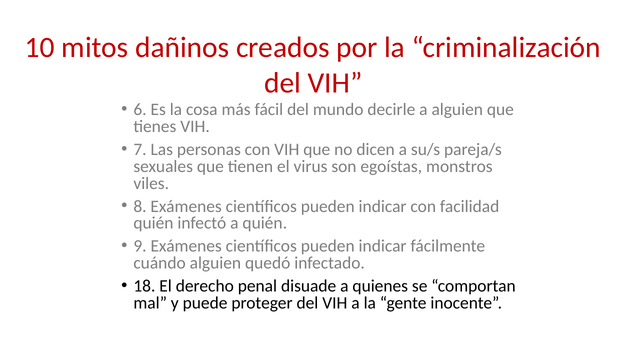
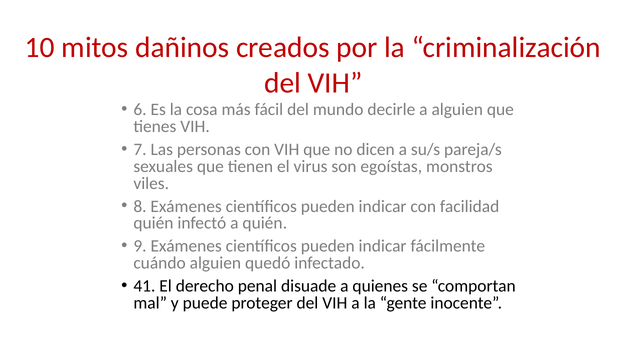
18: 18 -> 41 (144, 286)
